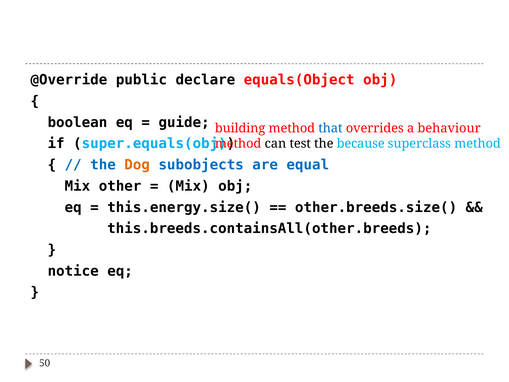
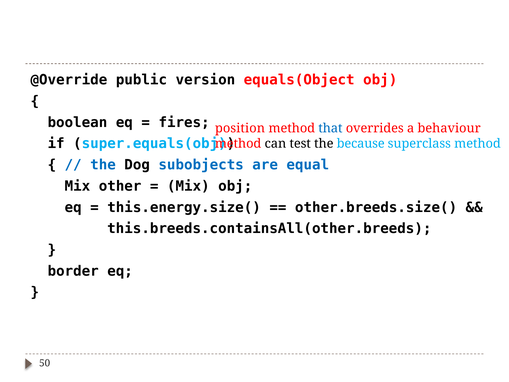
declare: declare -> version (205, 80)
guide: guide -> fires (184, 122)
building: building -> position (240, 128)
Dog colour: orange -> black (137, 165)
notice: notice -> border (73, 271)
